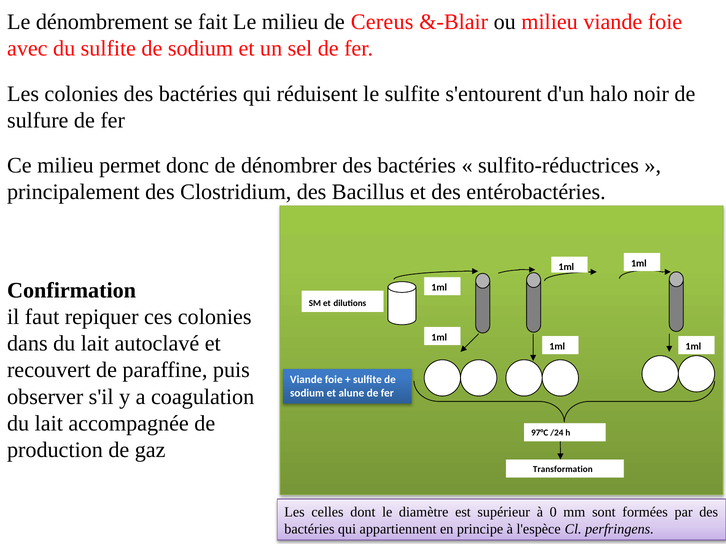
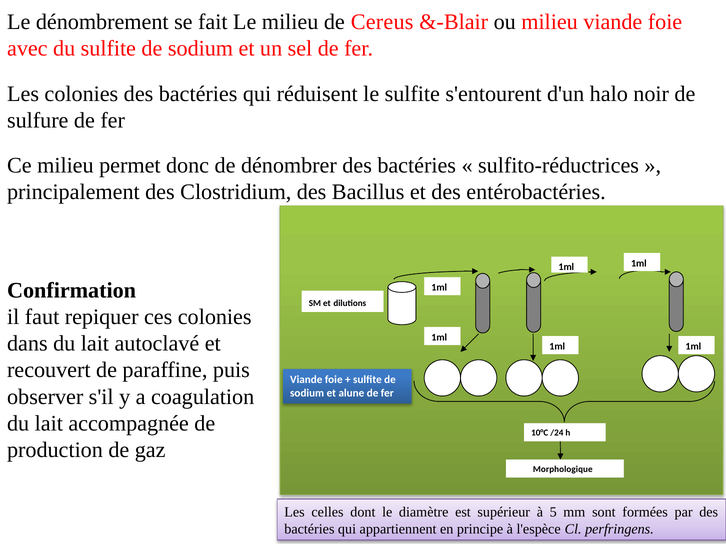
97°C: 97°C -> 10°C (540, 433)
Transformation: Transformation -> Morphologique (563, 470)
0: 0 -> 5 (553, 512)
